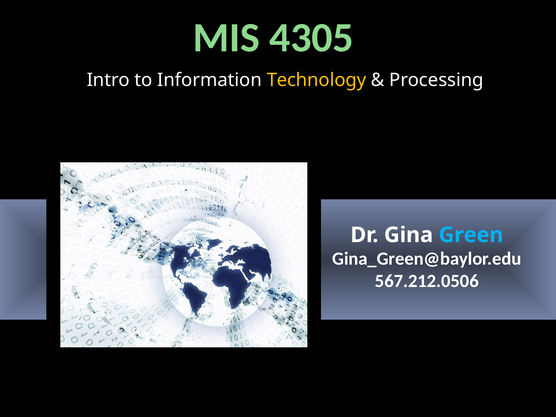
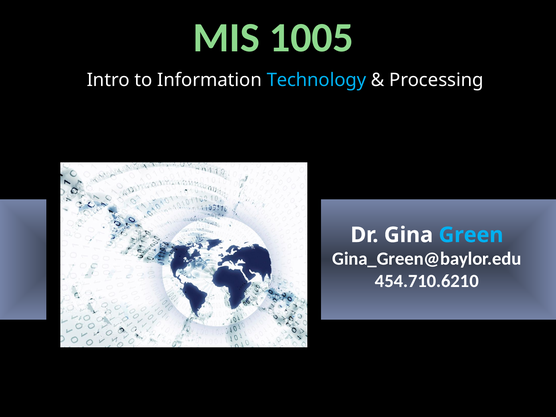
4305: 4305 -> 1005 (312, 38)
Technology colour: yellow -> light blue (316, 80)
567.212.0506: 567.212.0506 -> 454.710.6210 (427, 281)
